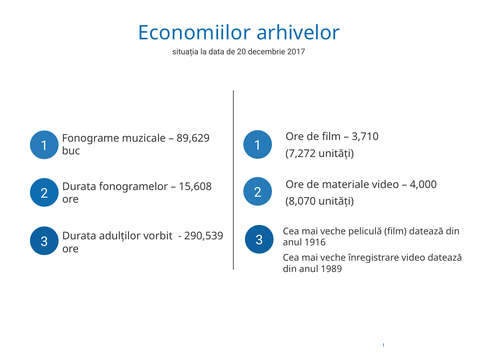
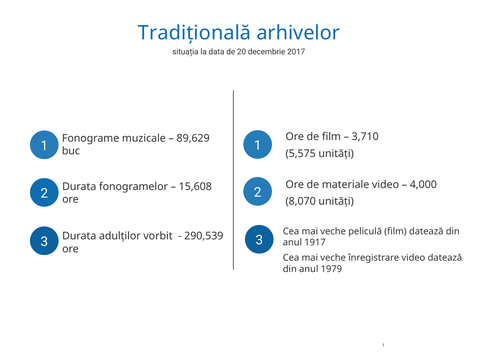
Economiilor: Economiilor -> Tradițională (195, 33)
7,272: 7,272 -> 5,575 (301, 153)
1916: 1916 -> 1917 (315, 242)
1989: 1989 -> 1979 (331, 269)
